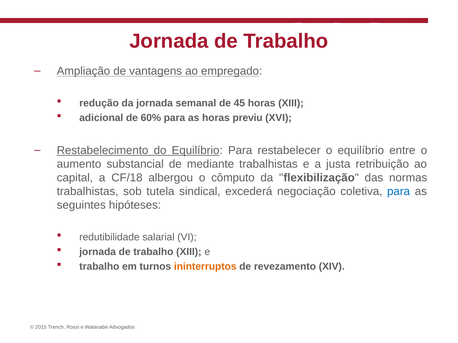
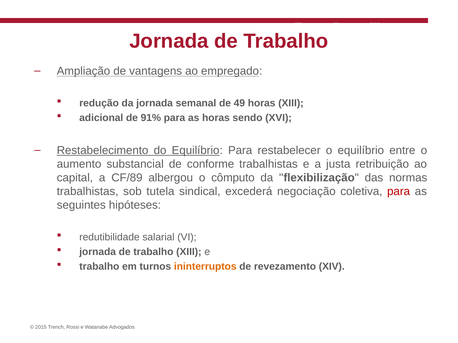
45: 45 -> 49 (239, 103)
60%: 60% -> 91% (151, 118)
previu: previu -> sendo (248, 118)
mediante: mediante -> conforme (211, 164)
CF/18: CF/18 -> CF/89 (127, 178)
para colour: blue -> red (399, 192)
